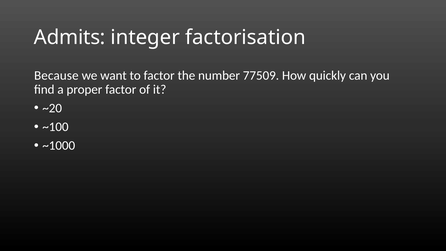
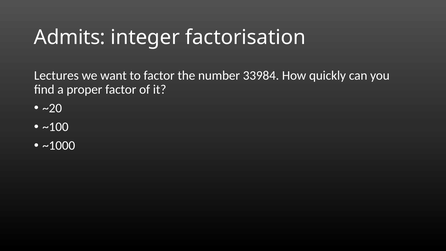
Because: Because -> Lectures (56, 75)
77509: 77509 -> 33984 (261, 75)
